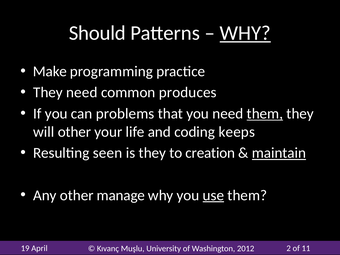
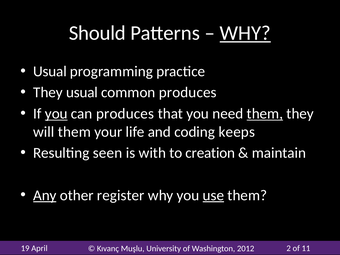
Make: Make -> Usual (50, 71)
They need: need -> usual (82, 92)
you underline: none -> present (56, 114)
can problems: problems -> produces (125, 114)
will other: other -> them (74, 132)
is they: they -> with (152, 153)
maintain underline: present -> none (279, 153)
Any underline: none -> present (45, 195)
manage: manage -> register (121, 195)
